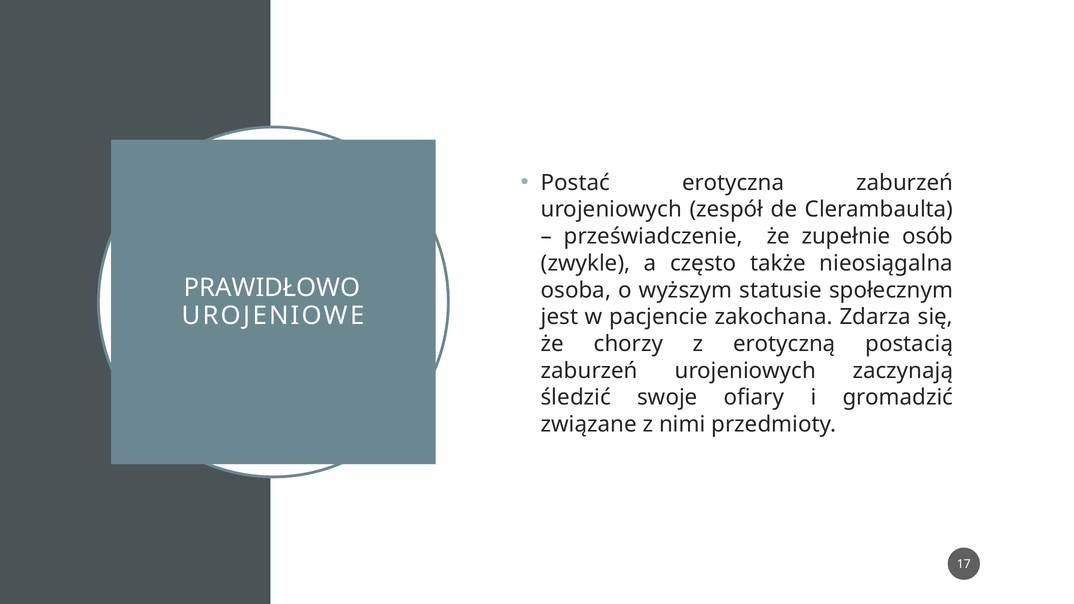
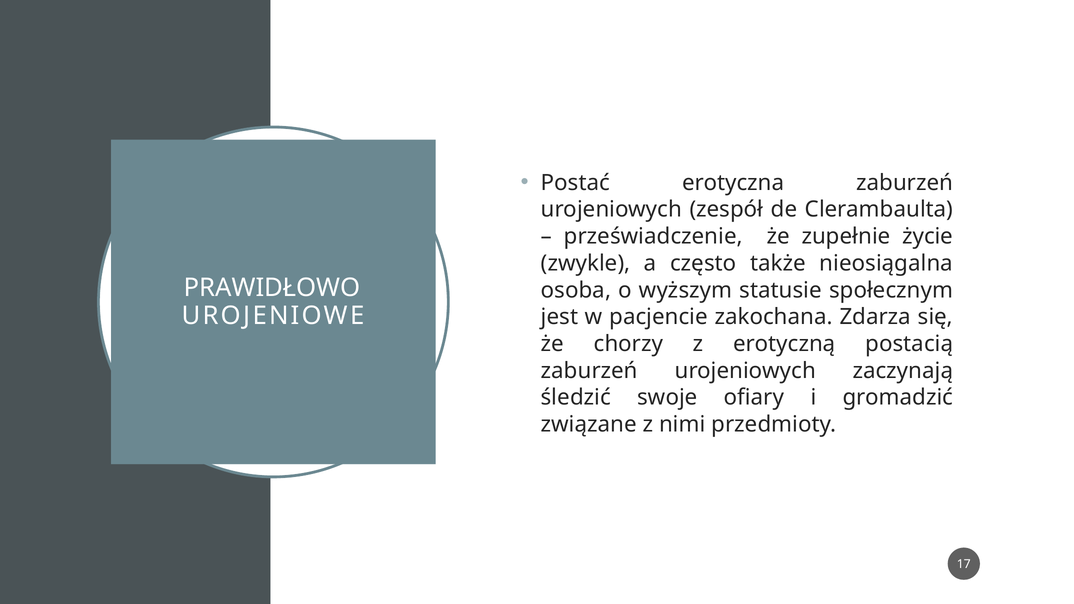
osób: osób -> życie (928, 236)
